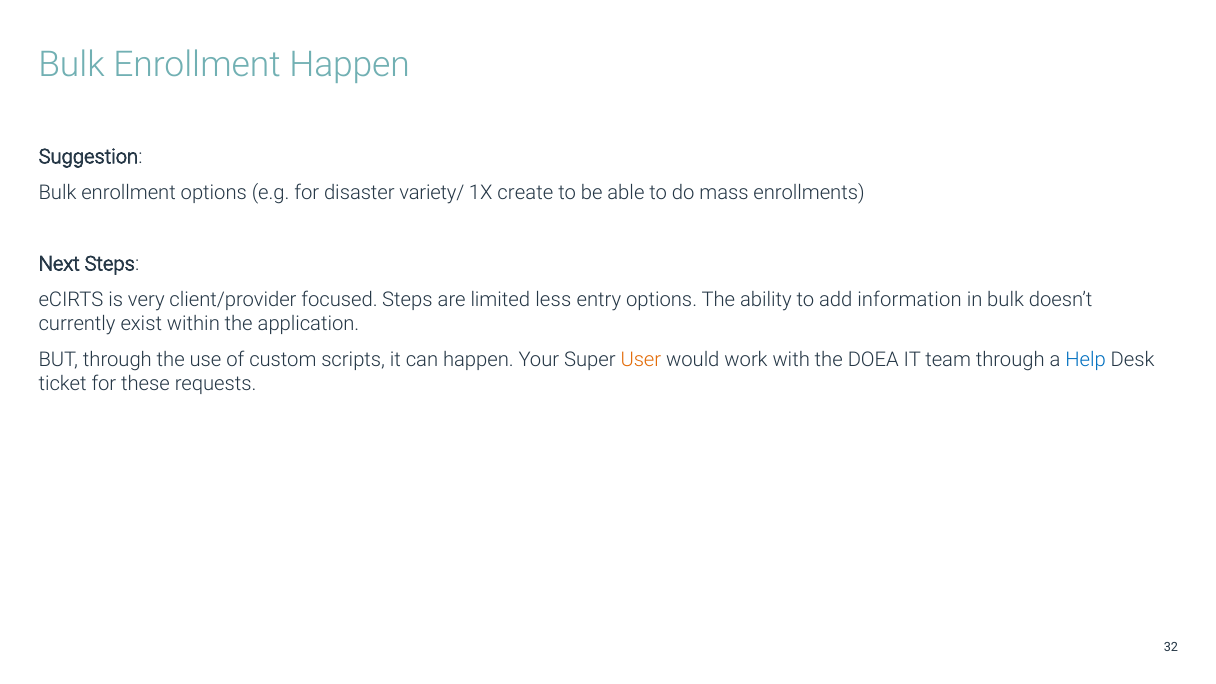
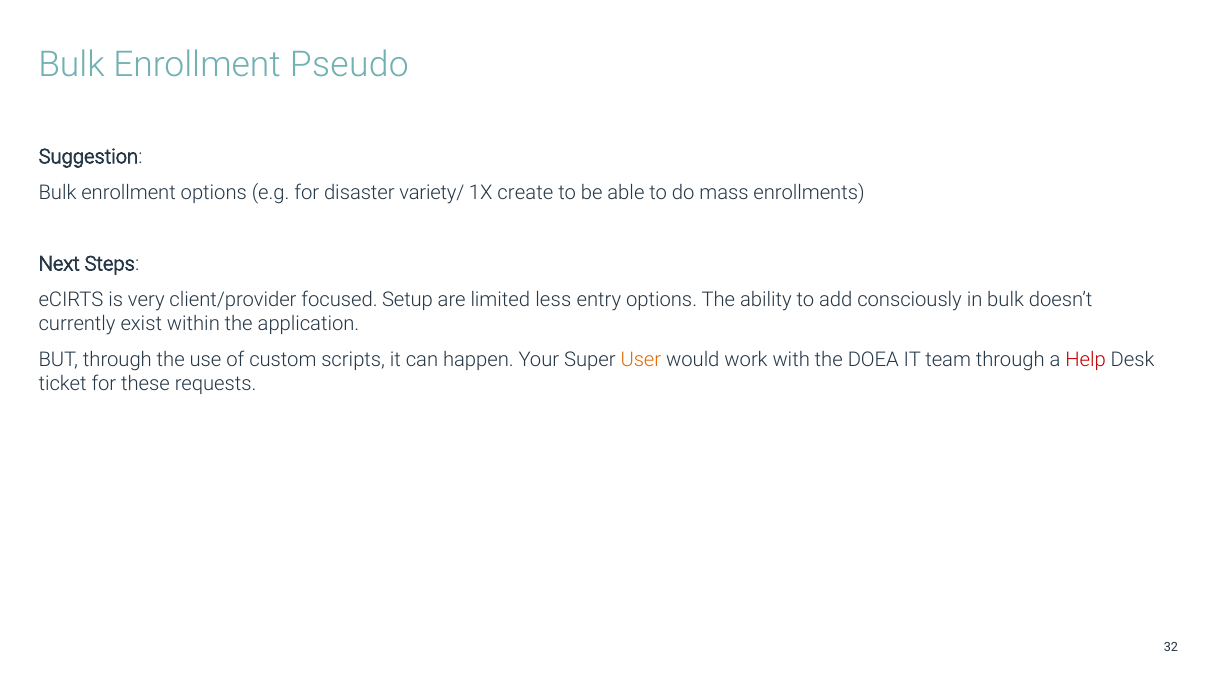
Enrollment Happen: Happen -> Pseudo (349, 65)
focused Steps: Steps -> Setup (407, 300)
information: information -> consciously (910, 300)
Help colour: blue -> red (1086, 360)
